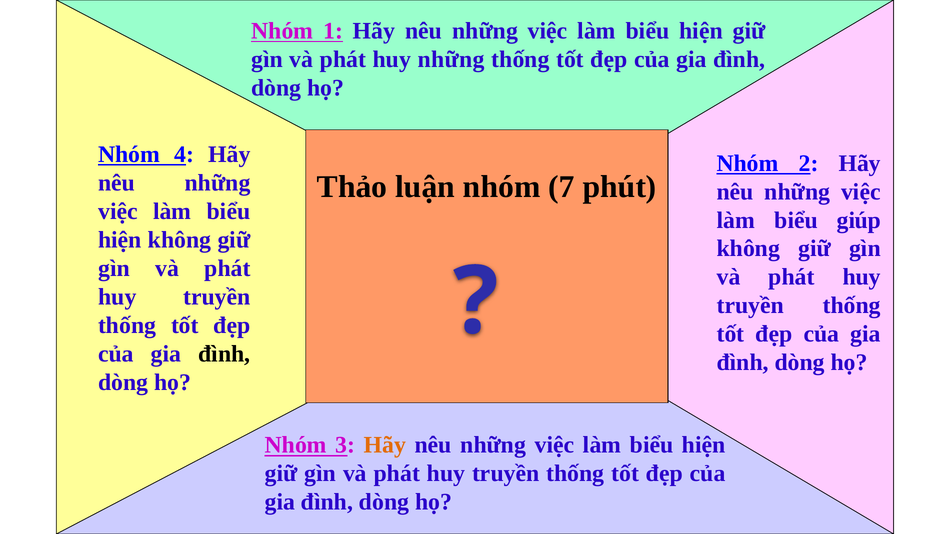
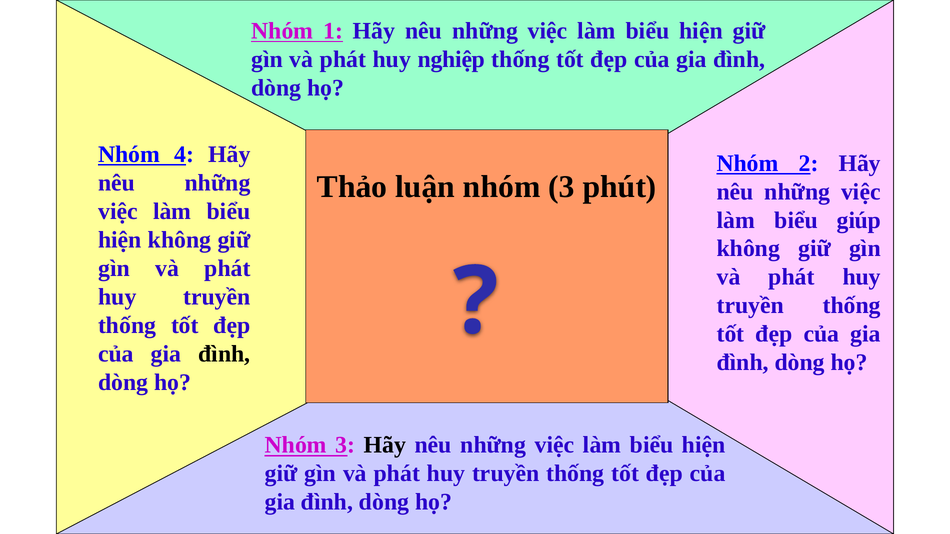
huy những: những -> nghiệp (451, 59)
luận nhóm 7: 7 -> 3 (562, 187)
Hãy colour: orange -> black (385, 445)
